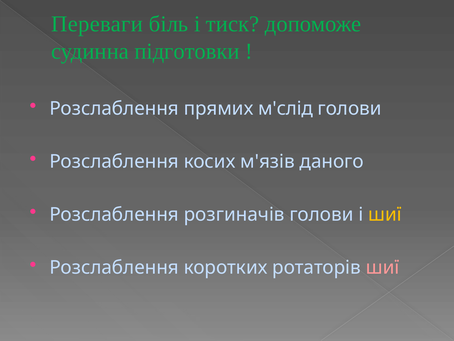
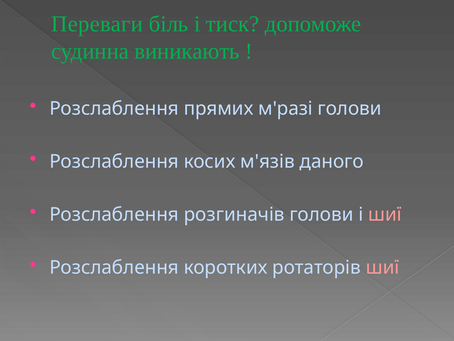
підготовки: підготовки -> виникають (187, 51)
м'слід: м'слід -> м'разі (286, 108)
шиї colour: yellow -> pink (385, 214)
